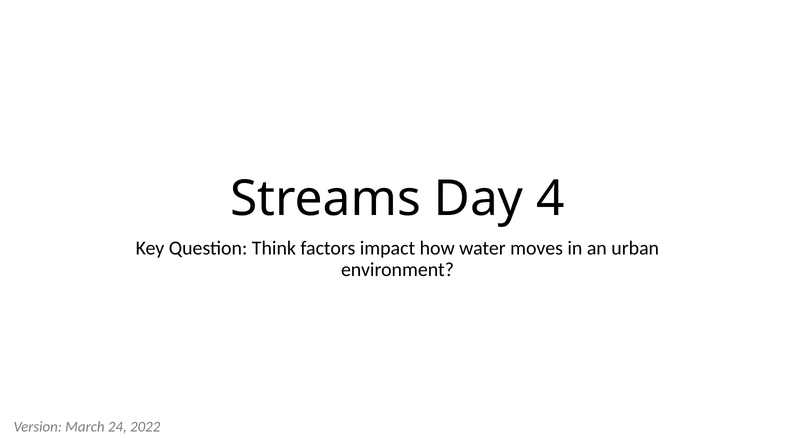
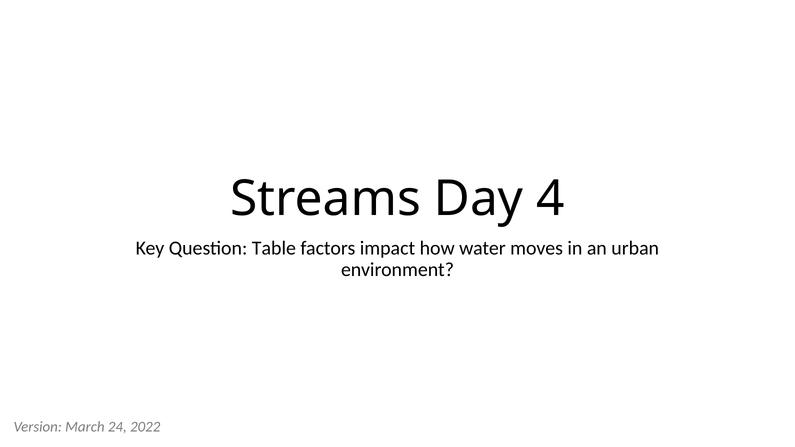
Think: Think -> Table (274, 248)
